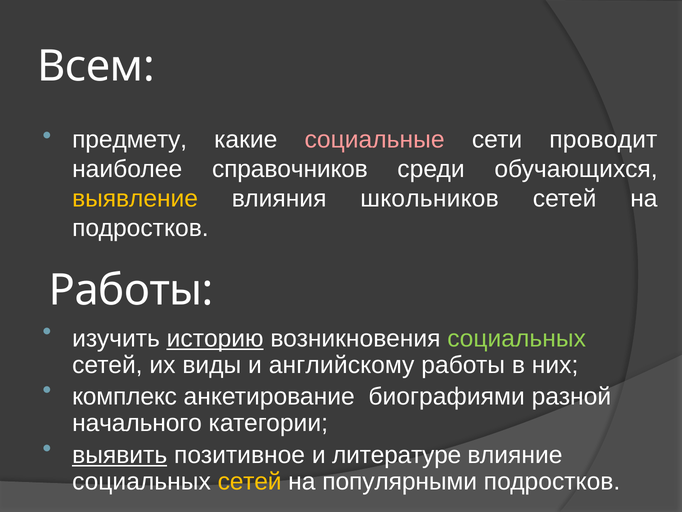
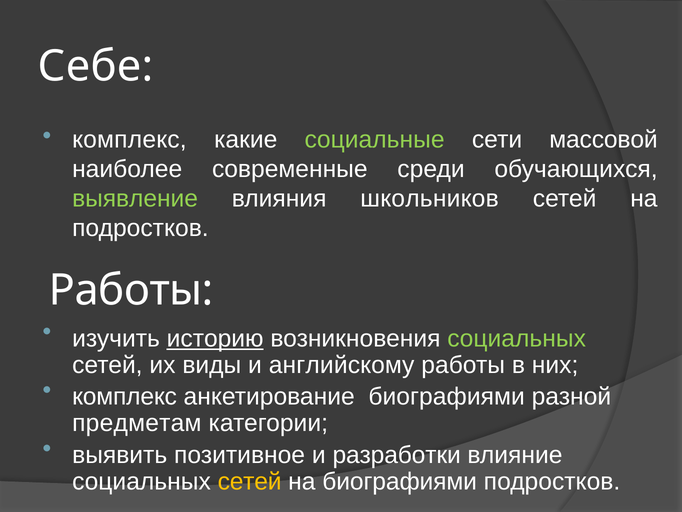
Всем: Всем -> Себе (96, 66)
предмету: предмету -> комплекс (129, 139)
социальные colour: pink -> light green (375, 139)
проводит: проводит -> массовой (604, 139)
справочников: справочников -> современные (290, 169)
выявление colour: yellow -> light green (135, 198)
начального: начального -> предметам (137, 423)
выявить underline: present -> none (120, 455)
литературе: литературе -> разработки (397, 455)
на популярными: популярными -> биографиями (400, 481)
